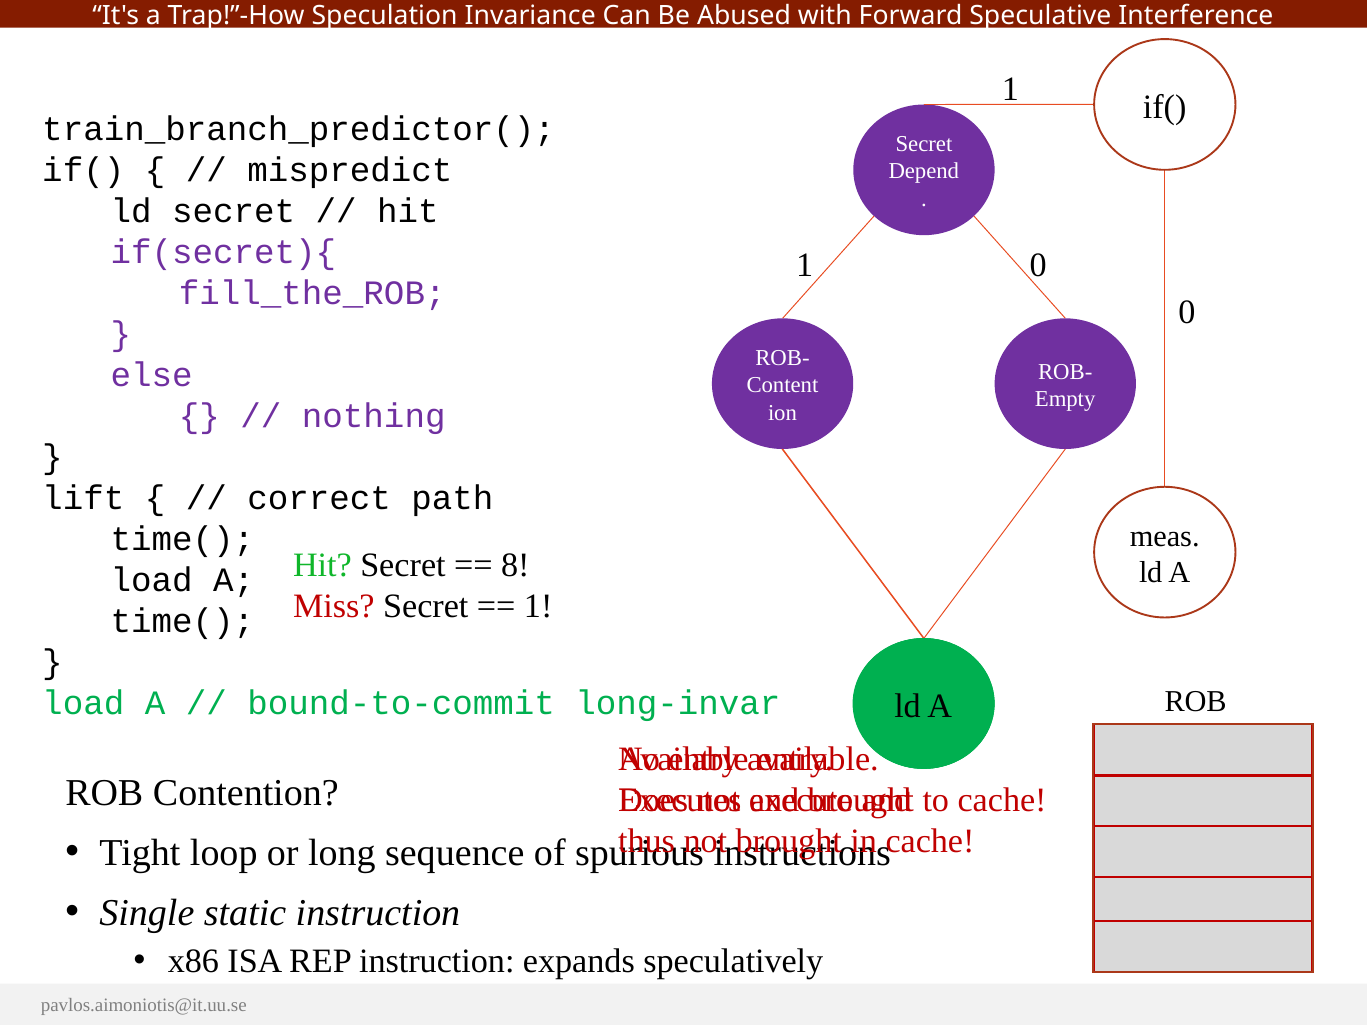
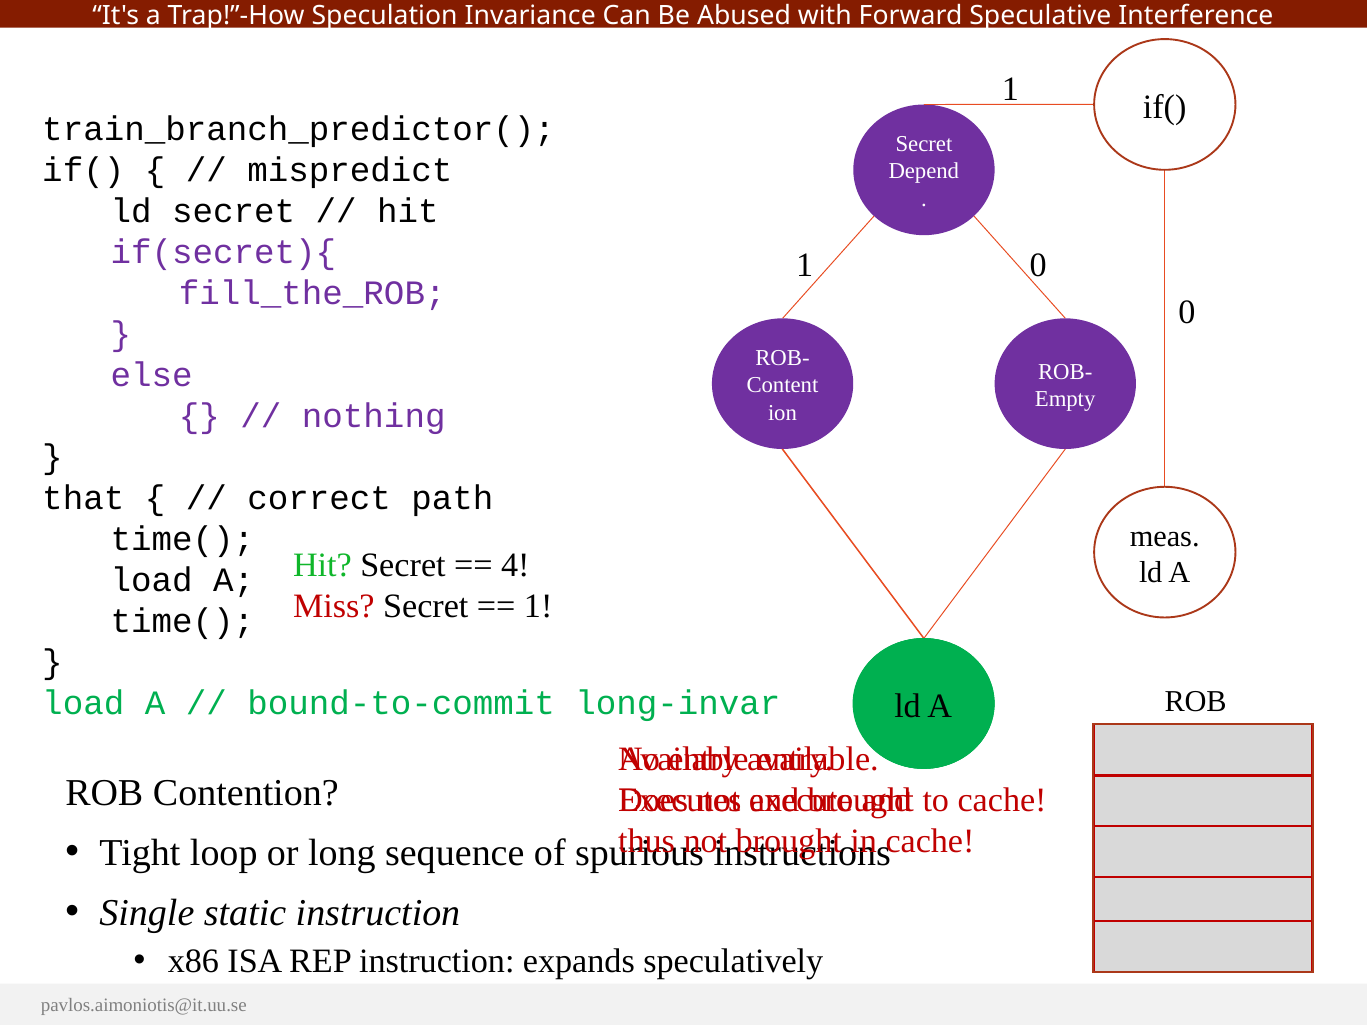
lift: lift -> that (83, 499)
8: 8 -> 4 (515, 565)
